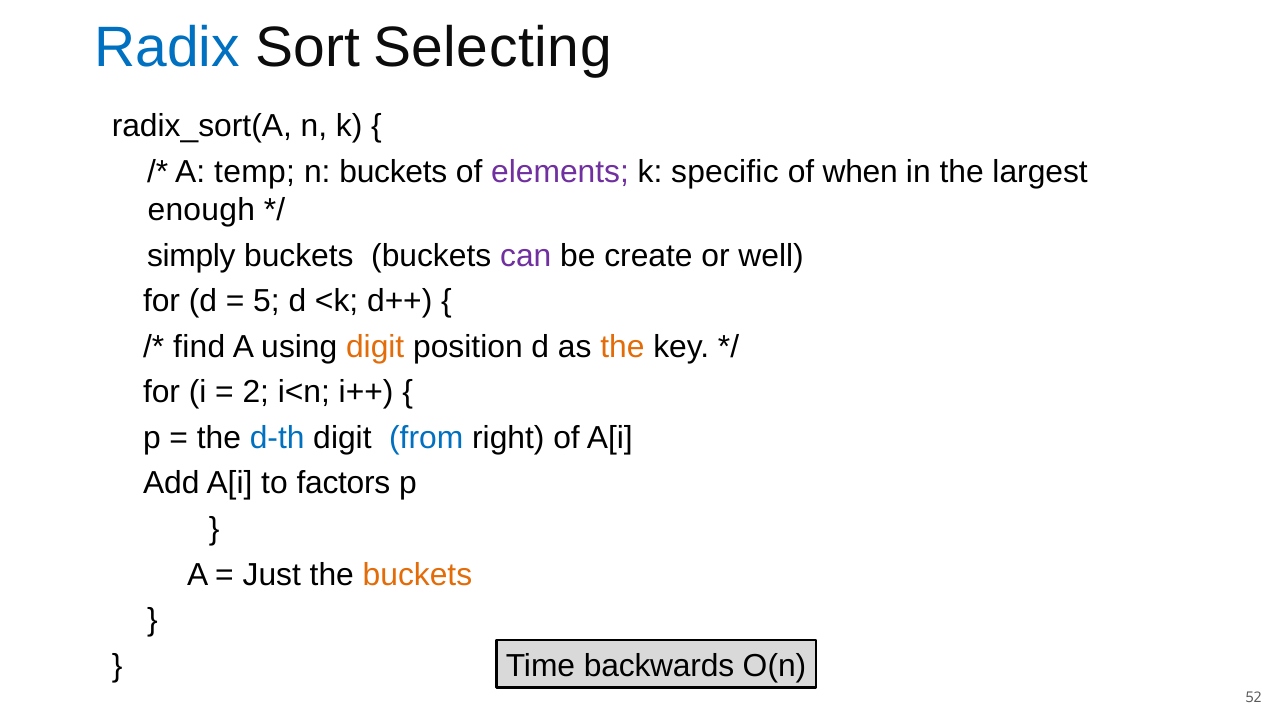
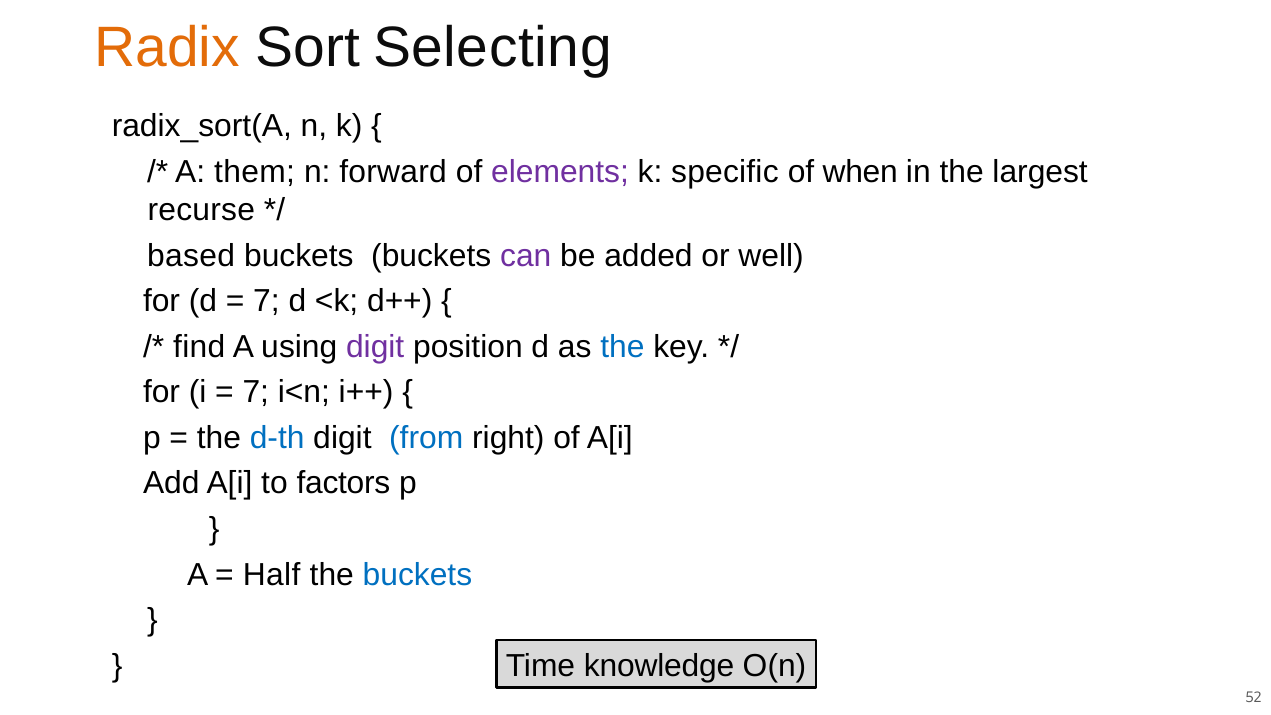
Radix colour: blue -> orange (167, 48)
temp: temp -> them (255, 172)
n buckets: buckets -> forward (393, 172)
enough: enough -> recurse (201, 210)
simply: simply -> based (191, 256)
create: create -> added (648, 256)
5: 5 -> 7 (266, 301)
digit colour: orange -> purple (375, 347)
the colour: orange -> blue (622, 347)
2: 2 -> 7 (256, 392)
Just: Just -> Half (272, 575)
buckets colour: orange -> blue (417, 575)
backwards: backwards -> knowledge (659, 666)
